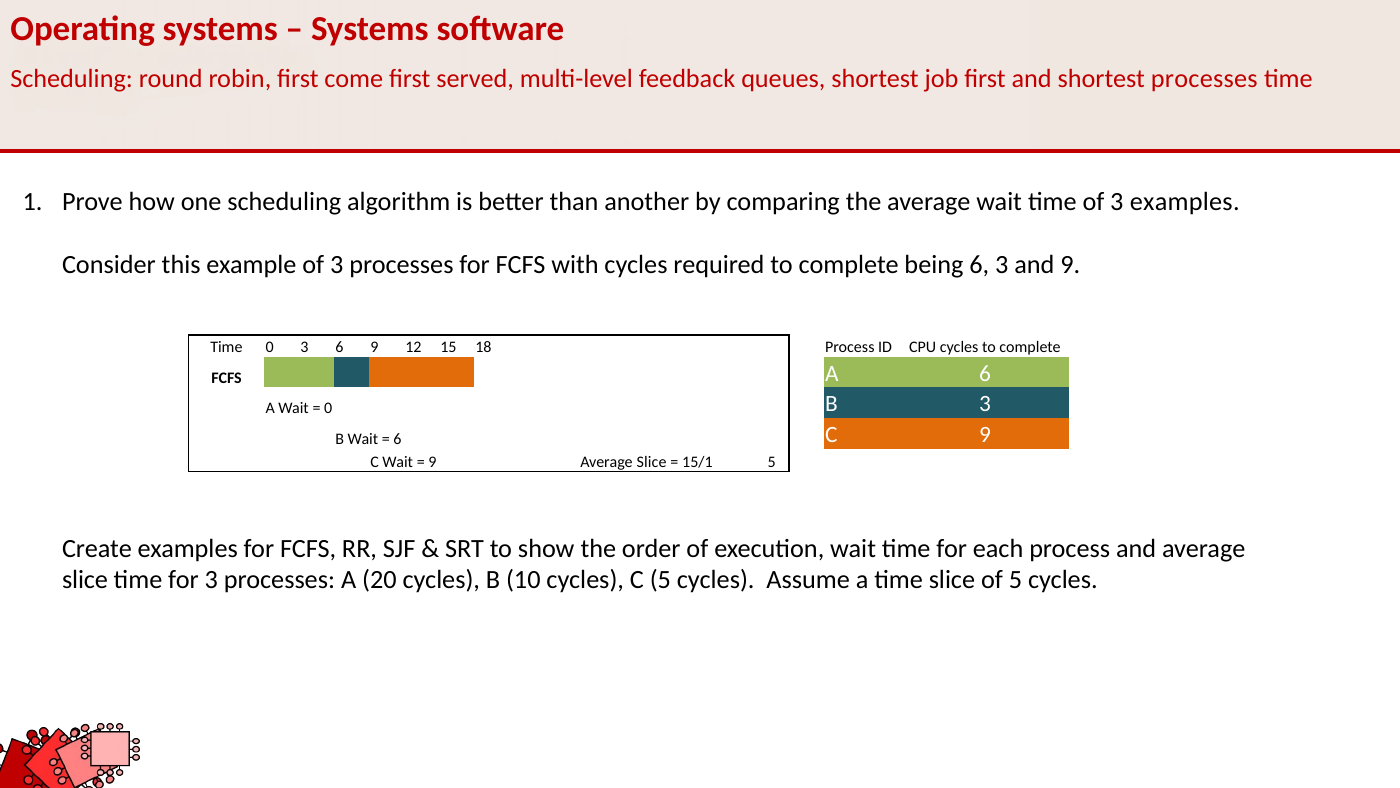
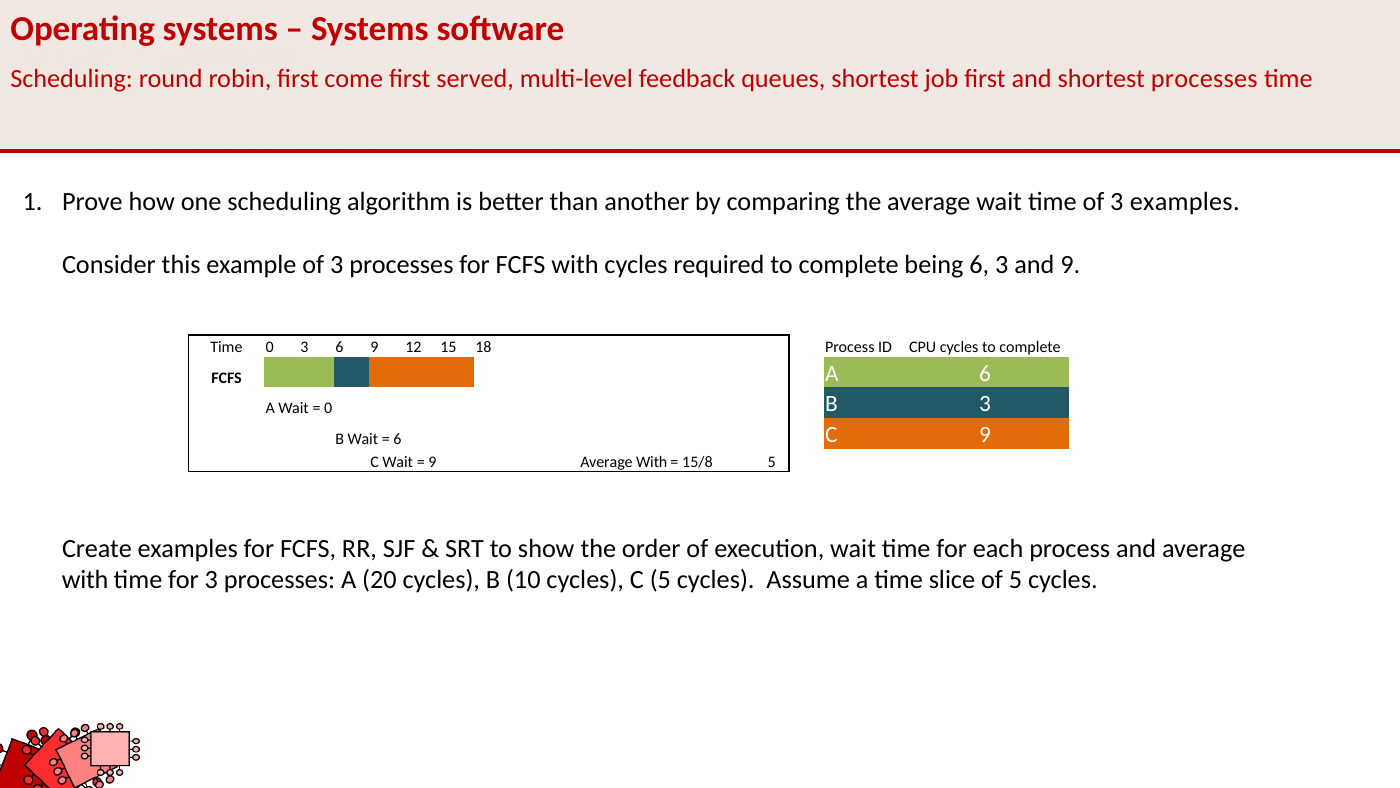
9 Average Slice: Slice -> With (652, 462)
15/1: 15/1 -> 15/8 (697, 462)
slice: slice -> with (85, 580)
